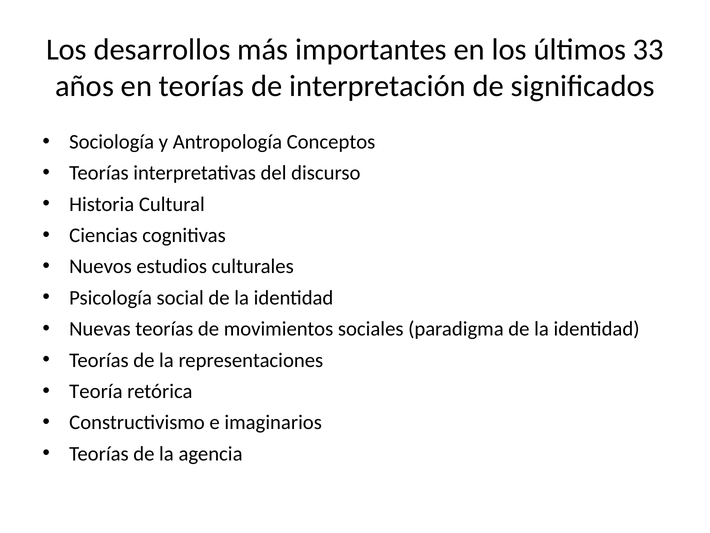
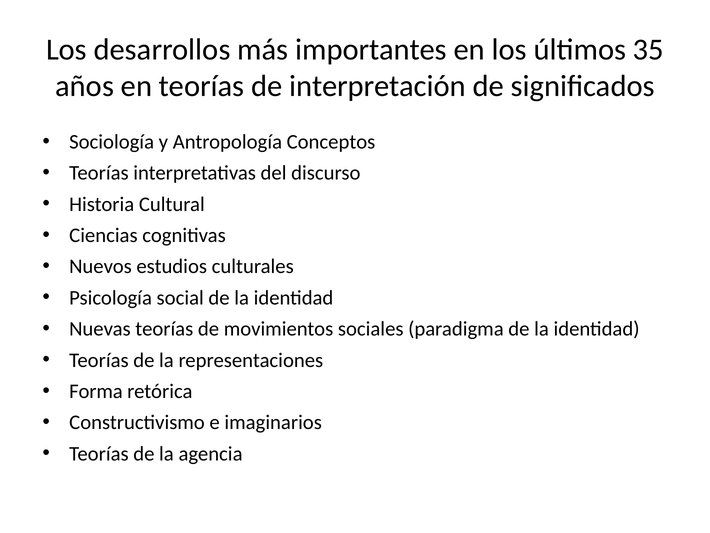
33: 33 -> 35 (648, 49)
Teoría: Teoría -> Forma (96, 391)
